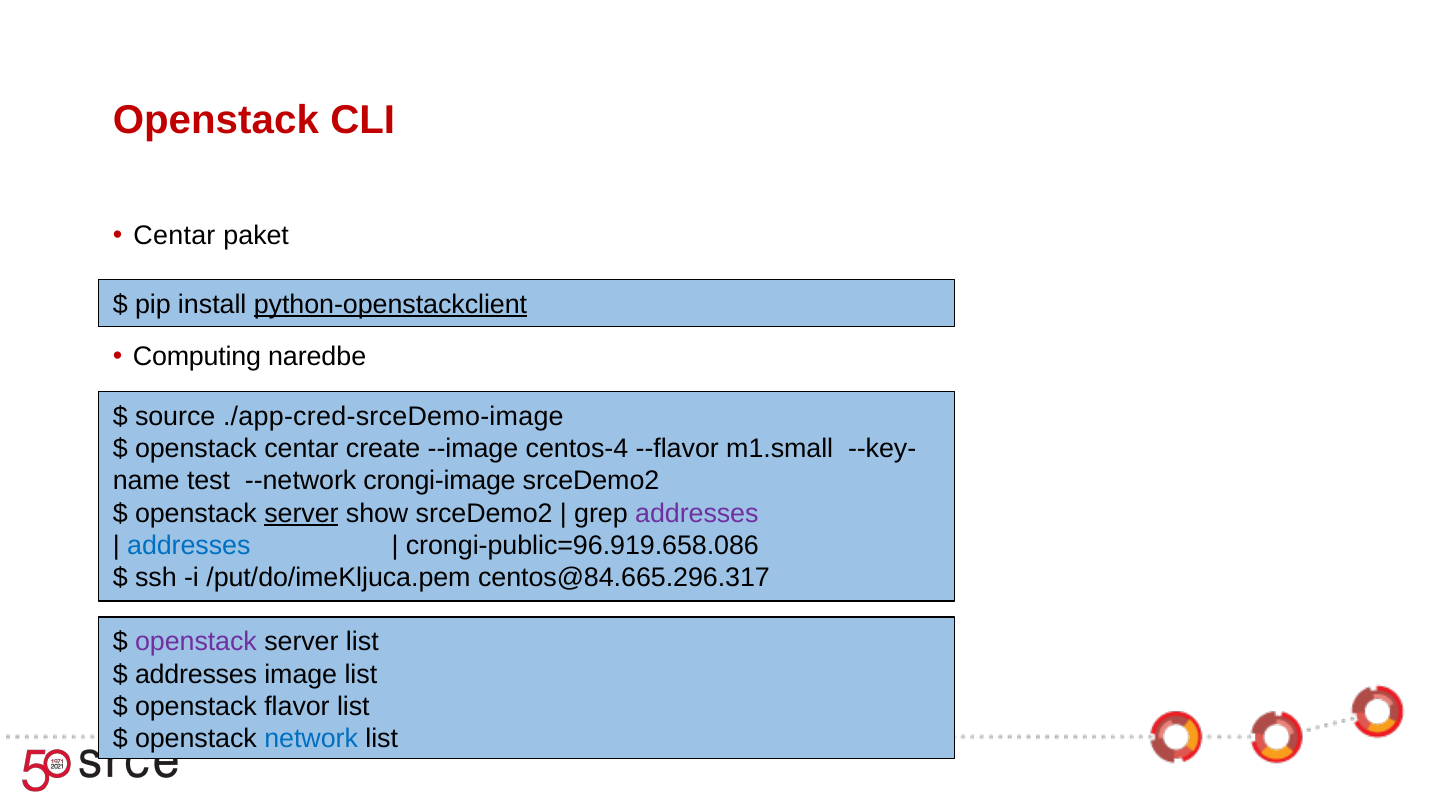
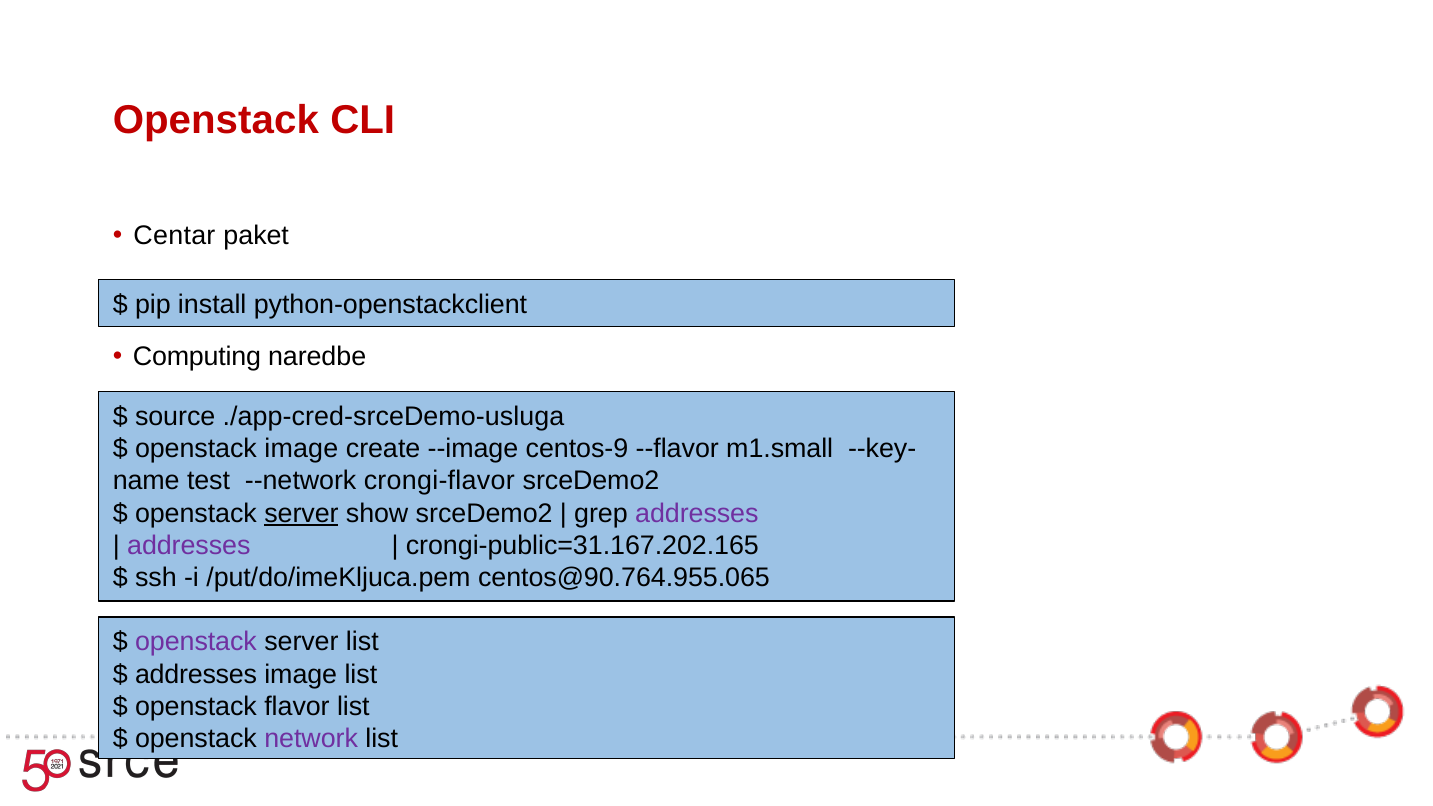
python-openstackclient underline: present -> none (390, 305)
./app-cred-srceDemo-image: ./app-cred-srceDemo-image -> ./app-cred-srceDemo-usluga (393, 417)
openstack centar: centar -> image (301, 449)
centos-4: centos-4 -> centos-9 (577, 449)
crongi-image: crongi-image -> crongi-flavor (439, 481)
addresses colour: blue -> purple (189, 546)
crongi-public=96.919.658.086: crongi-public=96.919.658.086 -> crongi-public=31.167.202.165 (582, 546)
centos@84.665.296.317: centos@84.665.296.317 -> centos@90.764.955.065 (624, 578)
network colour: blue -> purple (311, 739)
